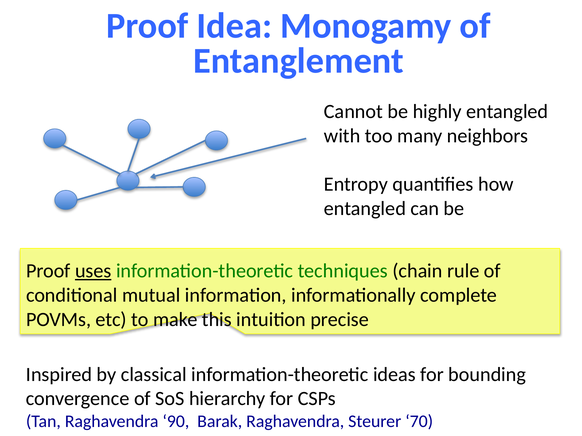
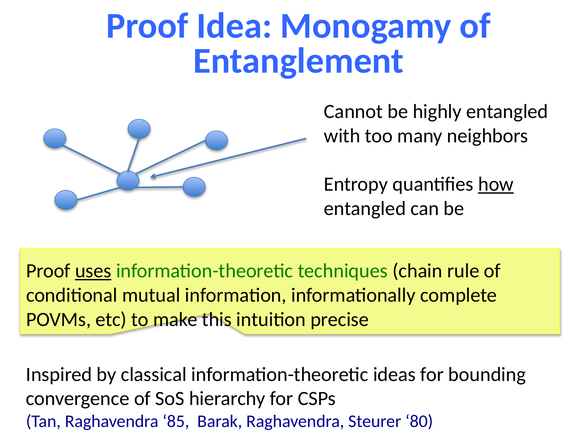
how underline: none -> present (496, 184)
90: 90 -> 85 (176, 422)
70: 70 -> 80 (419, 422)
